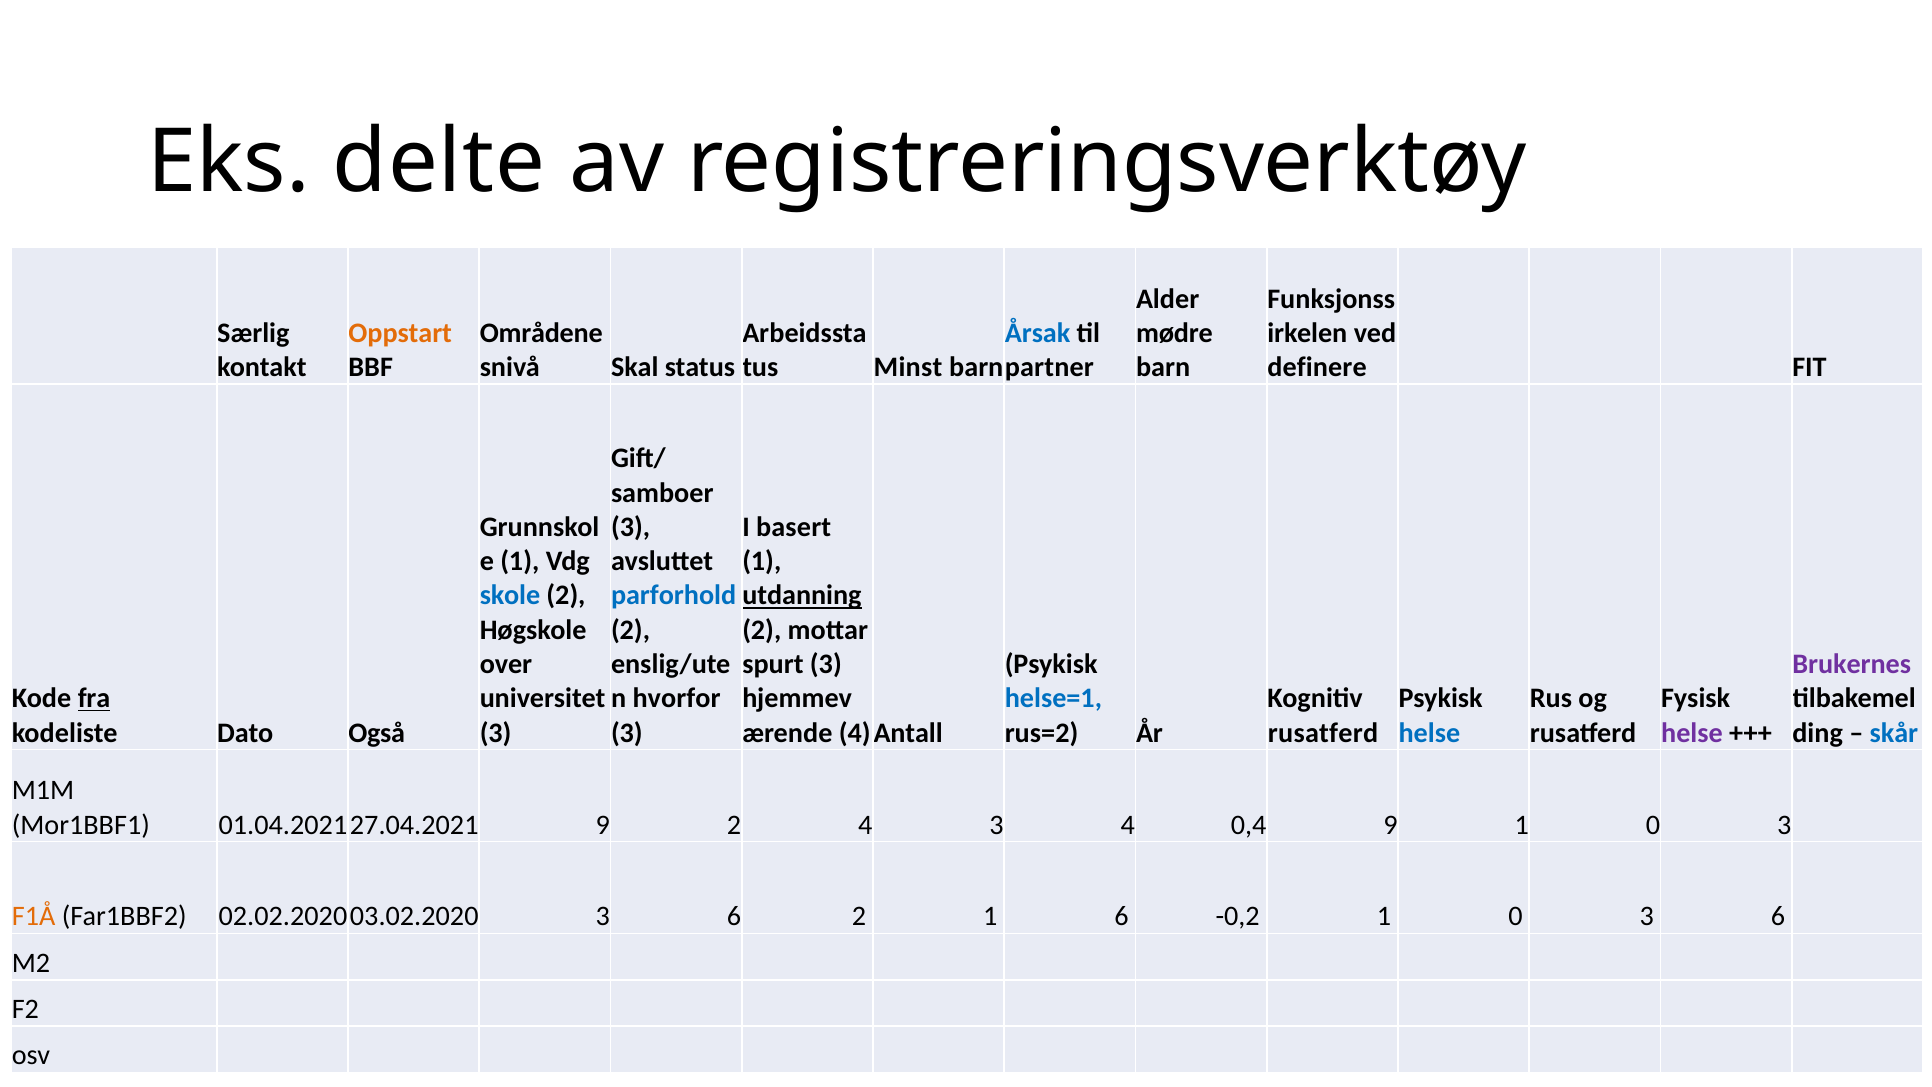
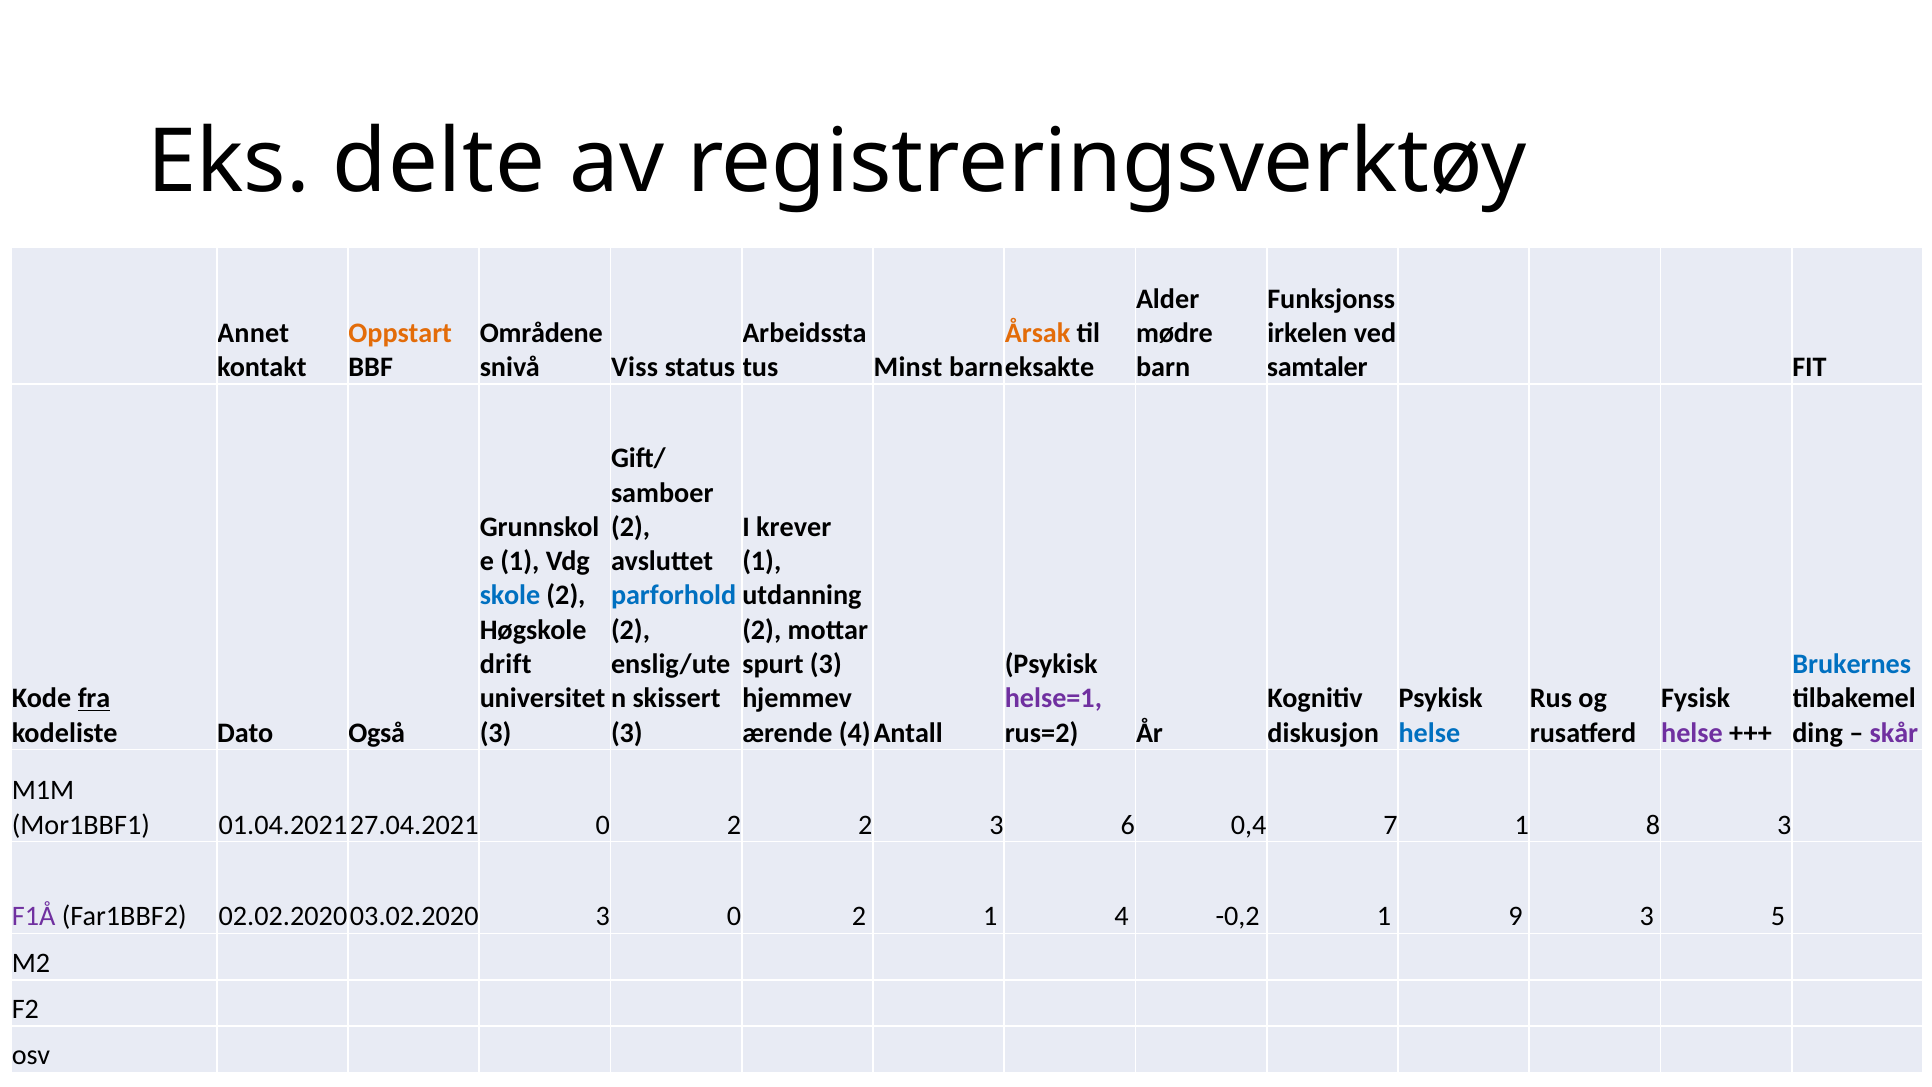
Særlig: Særlig -> Annet (253, 333)
Årsak colour: blue -> orange (1038, 333)
Skal: Skal -> Viss (635, 367)
partner: partner -> eksakte (1050, 367)
definere: definere -> samtaler (1317, 367)
3: 3 -> 2 (631, 527)
basert: basert -> krever (794, 527)
utdanning underline: present -> none (802, 596)
over: over -> drift (506, 664)
Brukernes colour: purple -> blue (1852, 664)
hvorfor: hvorfor -> skissert (677, 698)
helse=1 colour: blue -> purple (1053, 698)
rusatferd: rusatferd -> diskusjon (1323, 733)
skår colour: blue -> purple (1894, 733)
9: 9 -> 0 (603, 825)
2 4: 4 -> 2 (865, 825)
3 4: 4 -> 6 (1128, 825)
0,4 9: 9 -> 7 (1390, 825)
0: 0 -> 8 (1653, 825)
F1Å colour: orange -> purple (34, 916)
6: 6 -> 0 (734, 916)
1 6: 6 -> 4 (1122, 916)
-0,2 1 0: 0 -> 9 (1515, 916)
6: 6 -> 5 (1778, 916)
